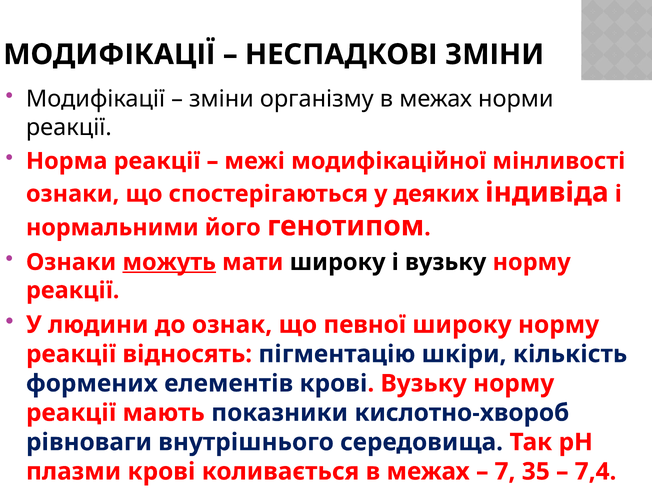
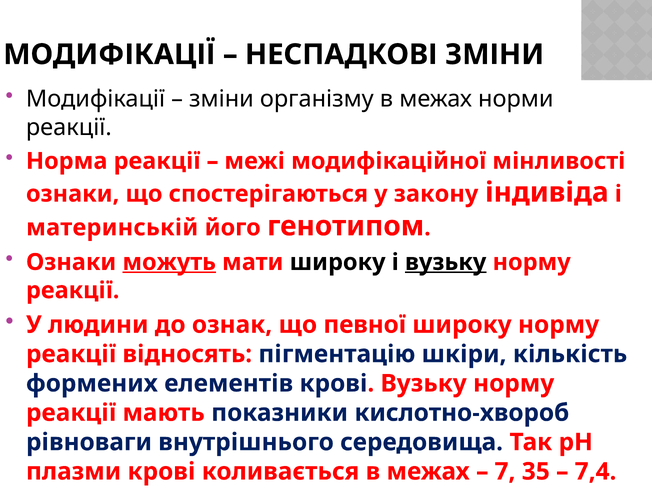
деяких: деяких -> закону (436, 194)
нормальними: нормальними -> материнській (112, 228)
вузьку underline: none -> present (446, 262)
